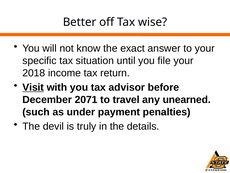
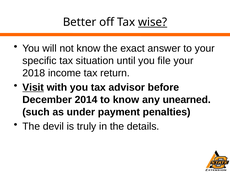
wise underline: none -> present (153, 22)
2071: 2071 -> 2014 (86, 99)
to travel: travel -> know (126, 99)
